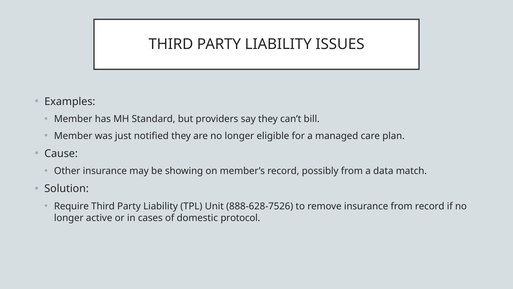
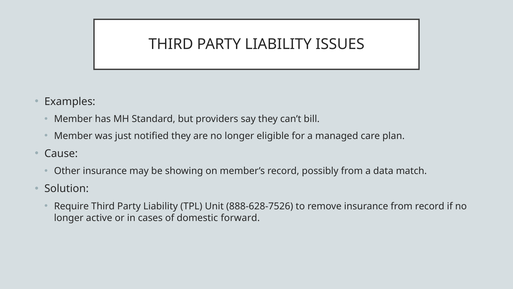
protocol: protocol -> forward (240, 217)
